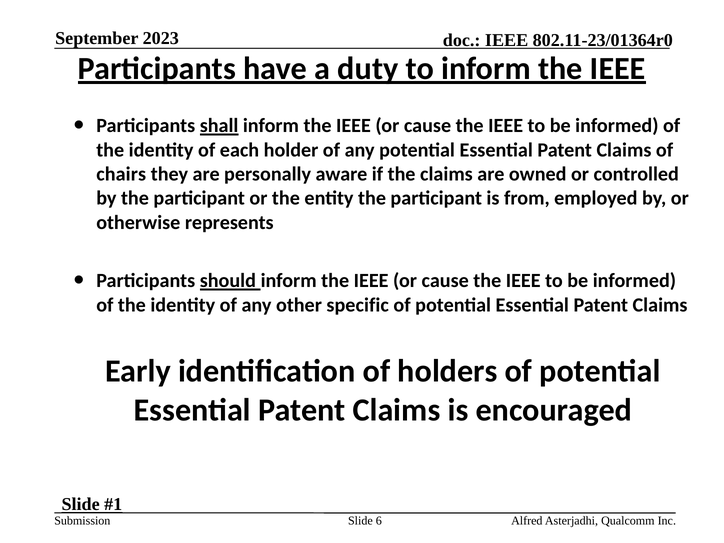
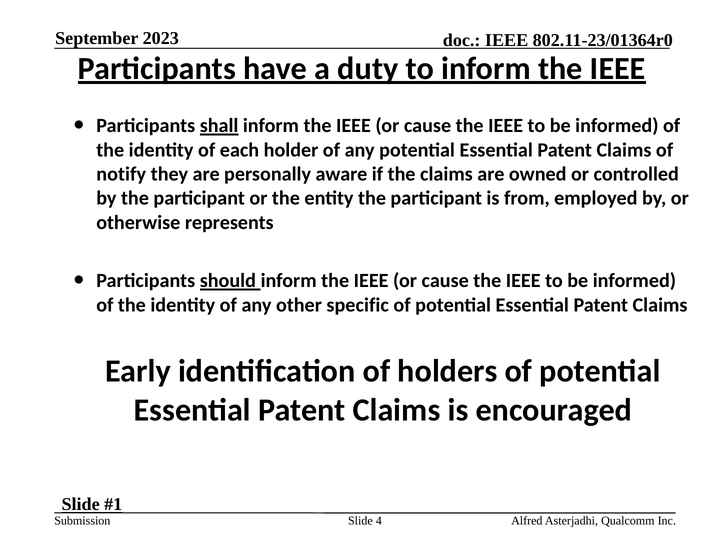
chairs: chairs -> notify (121, 174)
6: 6 -> 4 (379, 521)
